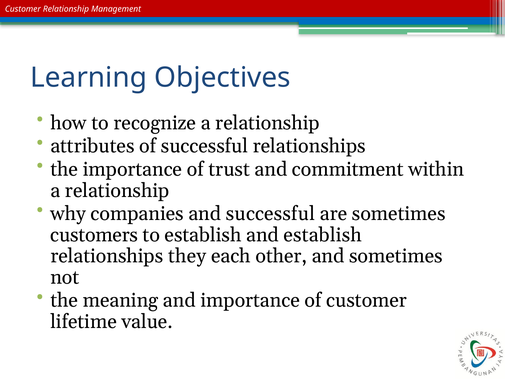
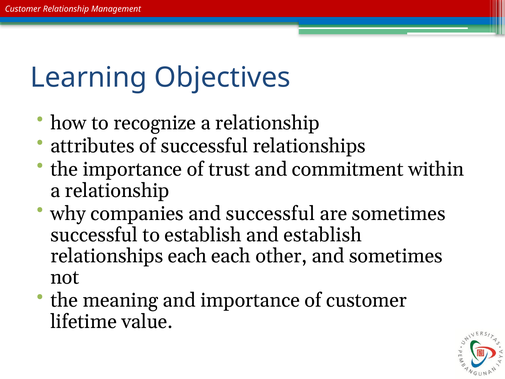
customers: customers -> successful (94, 235)
relationships they: they -> each (187, 256)
